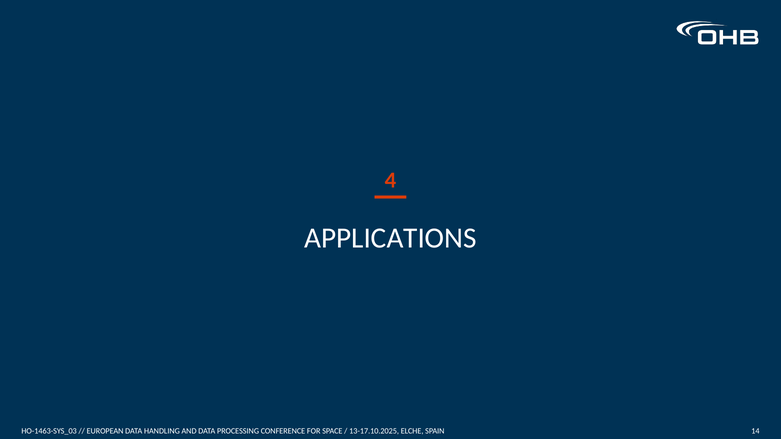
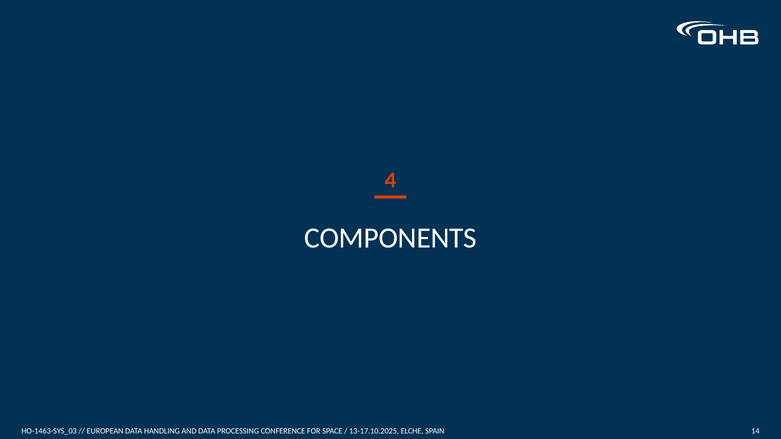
APPLICATIONS: APPLICATIONS -> COMPONENTS (391, 238)
